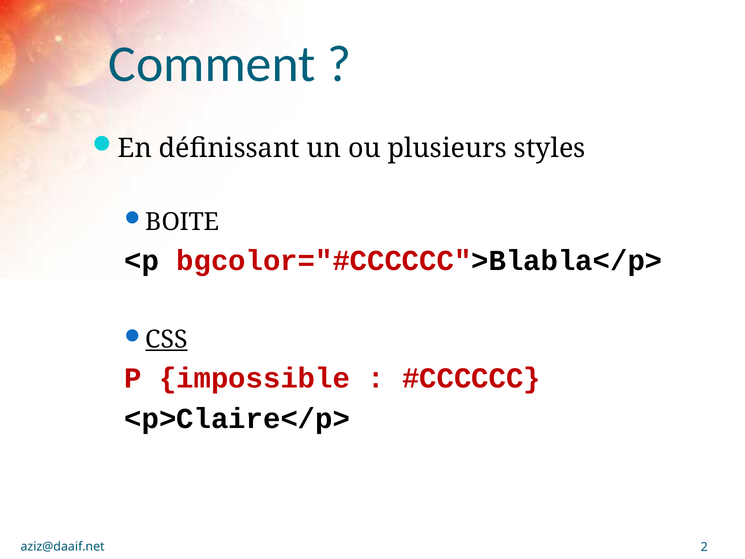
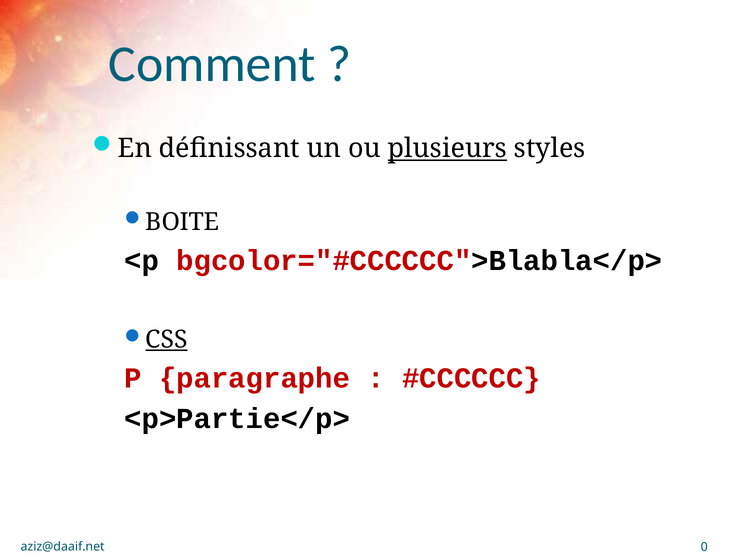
plusieurs underline: none -> present (447, 149)
impossible: impossible -> paragraphe (254, 378)
<p>Claire</p>: <p>Claire</p> -> <p>Partie</p> (237, 419)
2: 2 -> 0 (704, 547)
